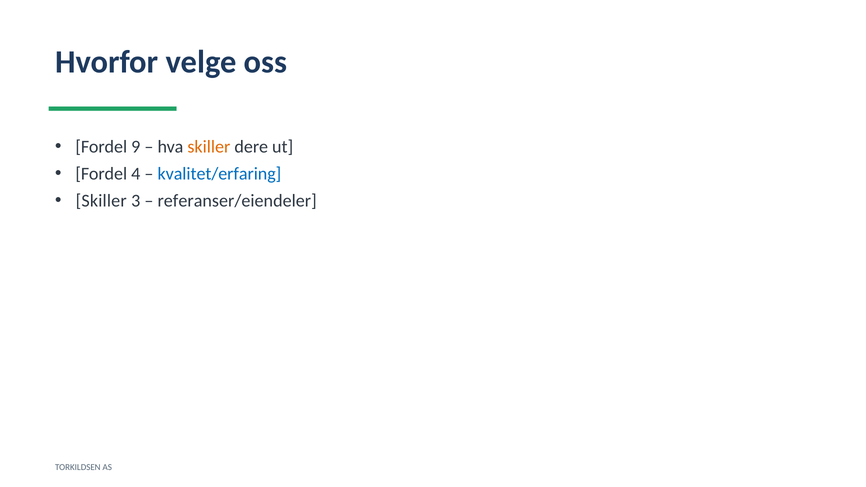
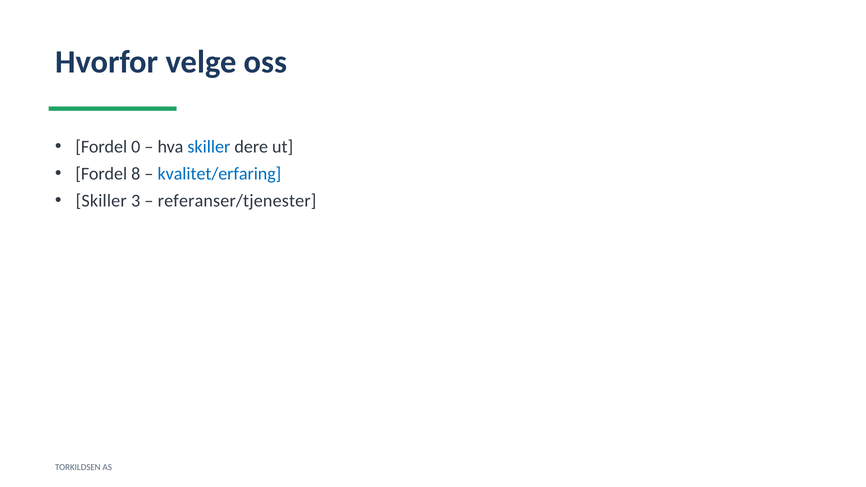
9: 9 -> 0 (136, 147)
skiller colour: orange -> blue (209, 147)
4: 4 -> 8 (136, 174)
referanser/eiendeler: referanser/eiendeler -> referanser/tjenester (237, 201)
